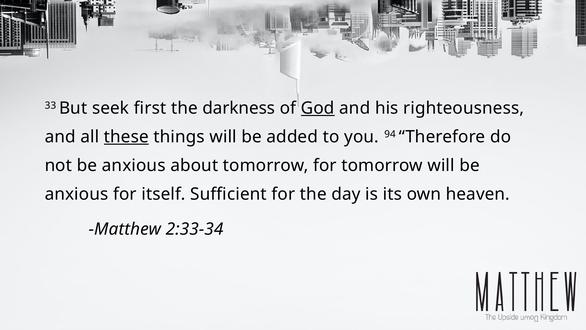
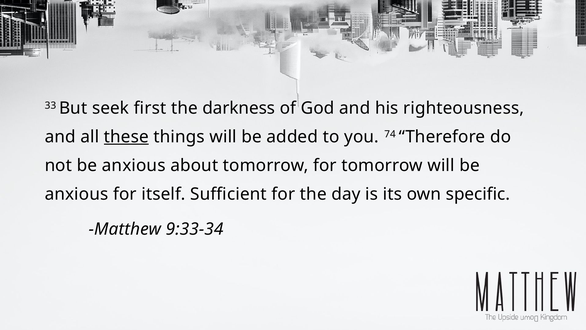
God underline: present -> none (318, 108)
94: 94 -> 74 (390, 134)
heaven: heaven -> specific (478, 194)
2:33-34: 2:33-34 -> 9:33-34 (195, 229)
